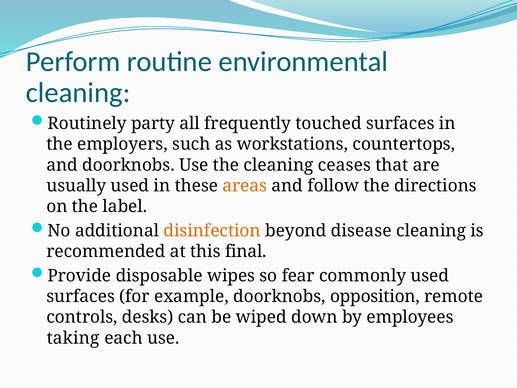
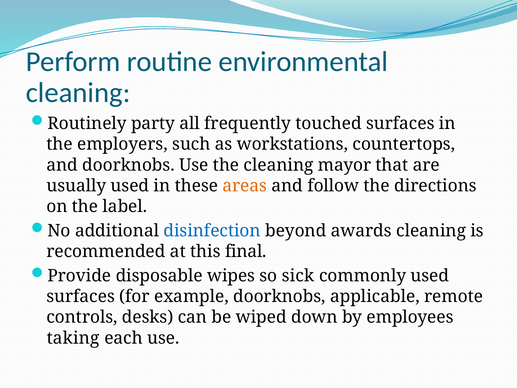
ceases: ceases -> mayor (345, 165)
disinfection colour: orange -> blue (212, 231)
disease: disease -> awards (361, 231)
fear: fear -> sick (298, 276)
opposition: opposition -> applicable (375, 296)
